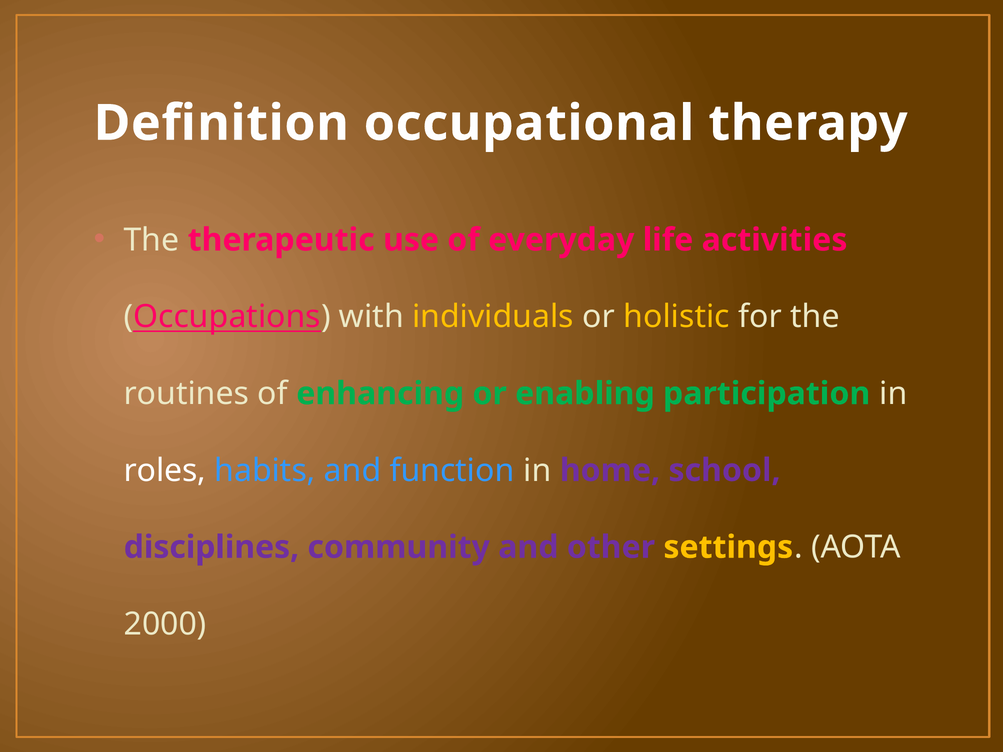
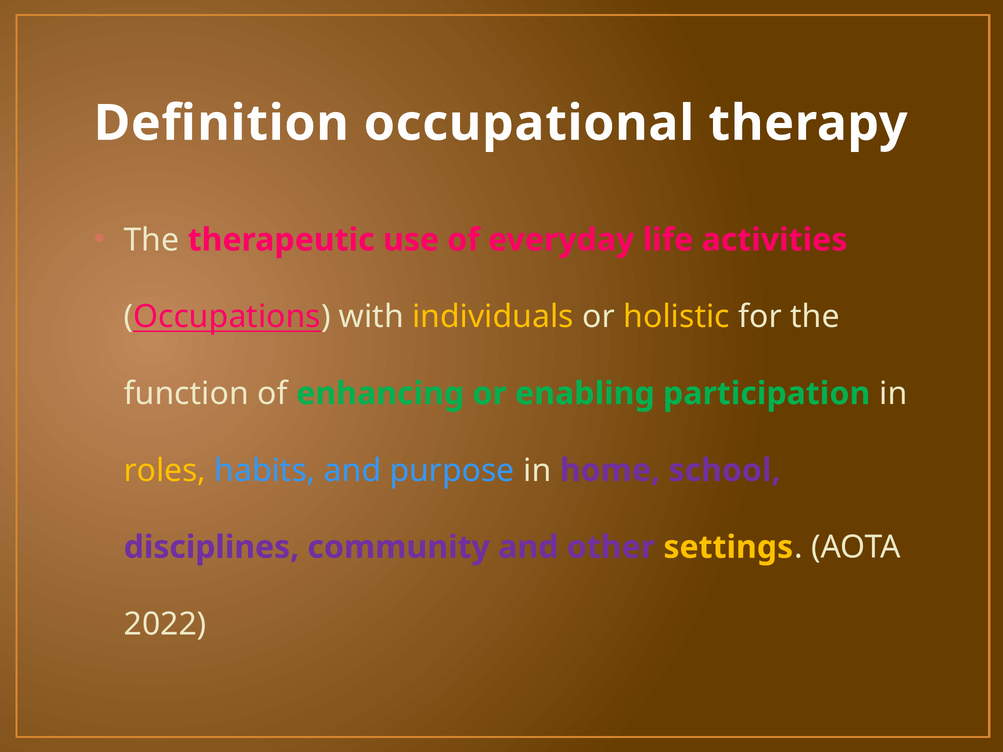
routines: routines -> function (186, 394)
roles colour: white -> yellow (165, 471)
function: function -> purpose (452, 471)
2000: 2000 -> 2022 (165, 624)
